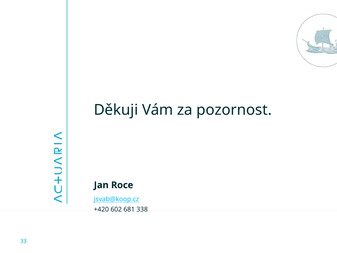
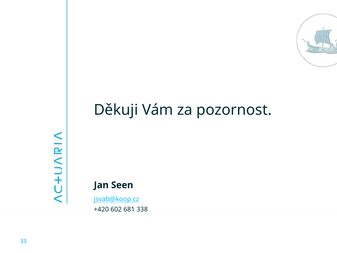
Roce: Roce -> Seen (122, 185)
